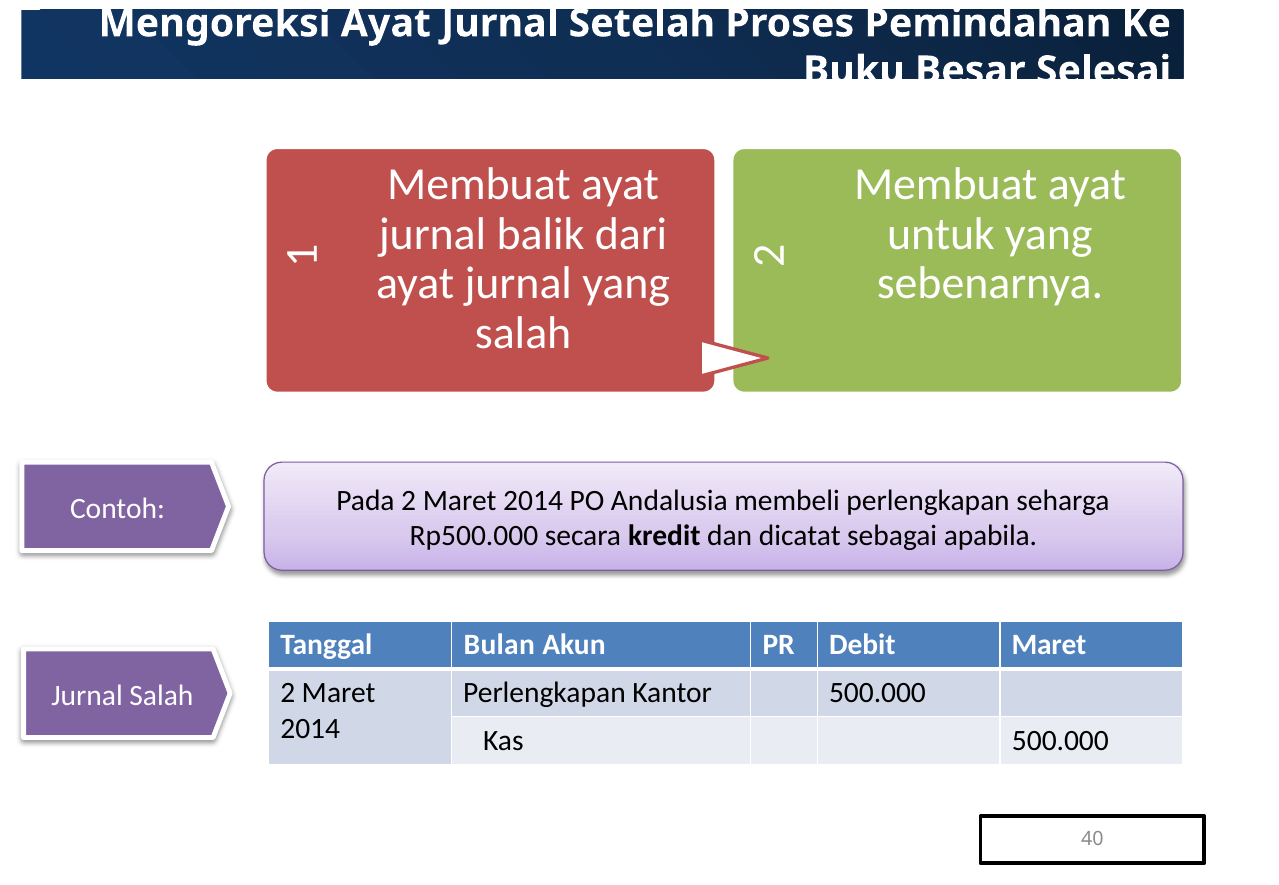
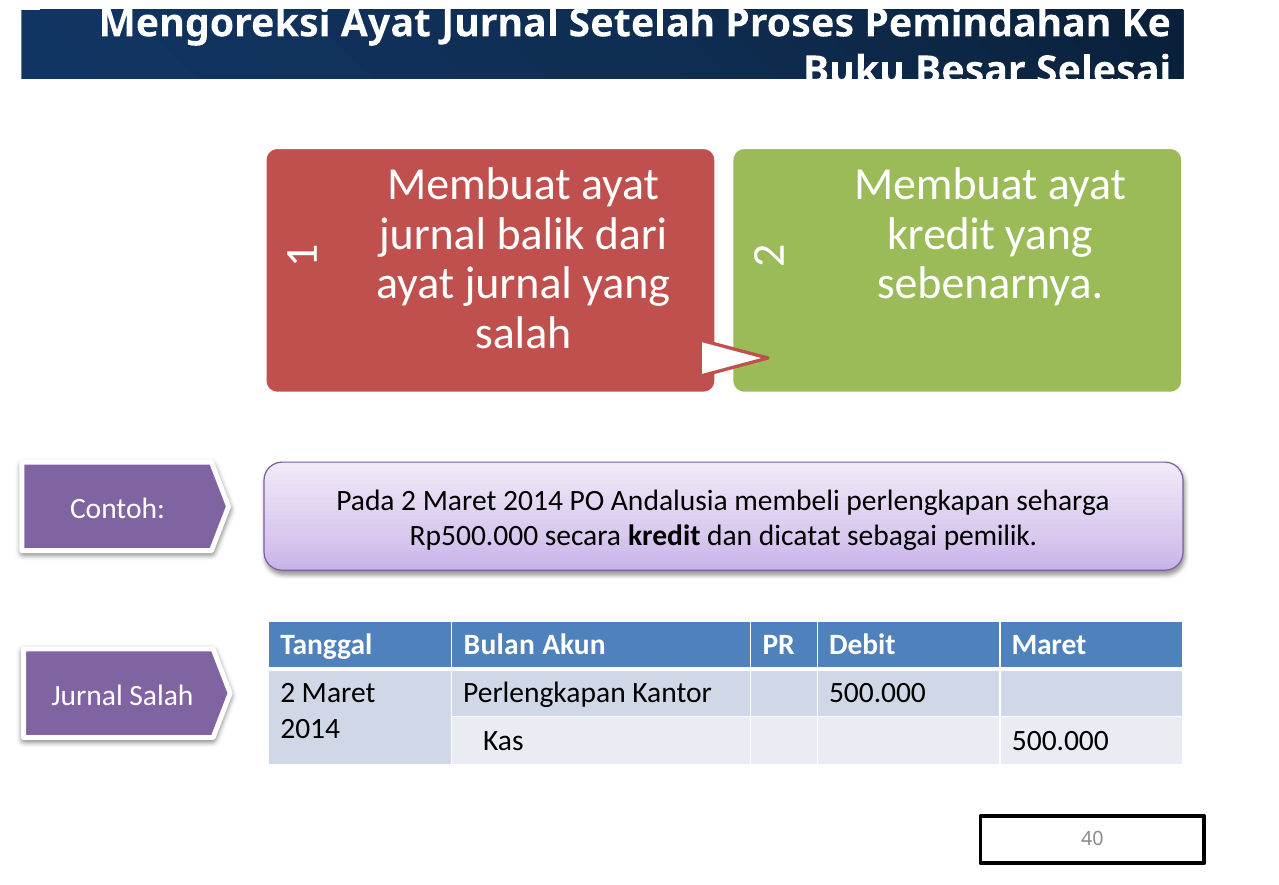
untuk: untuk -> kredit (941, 234)
apabila: apabila -> pemilik (991, 536)
